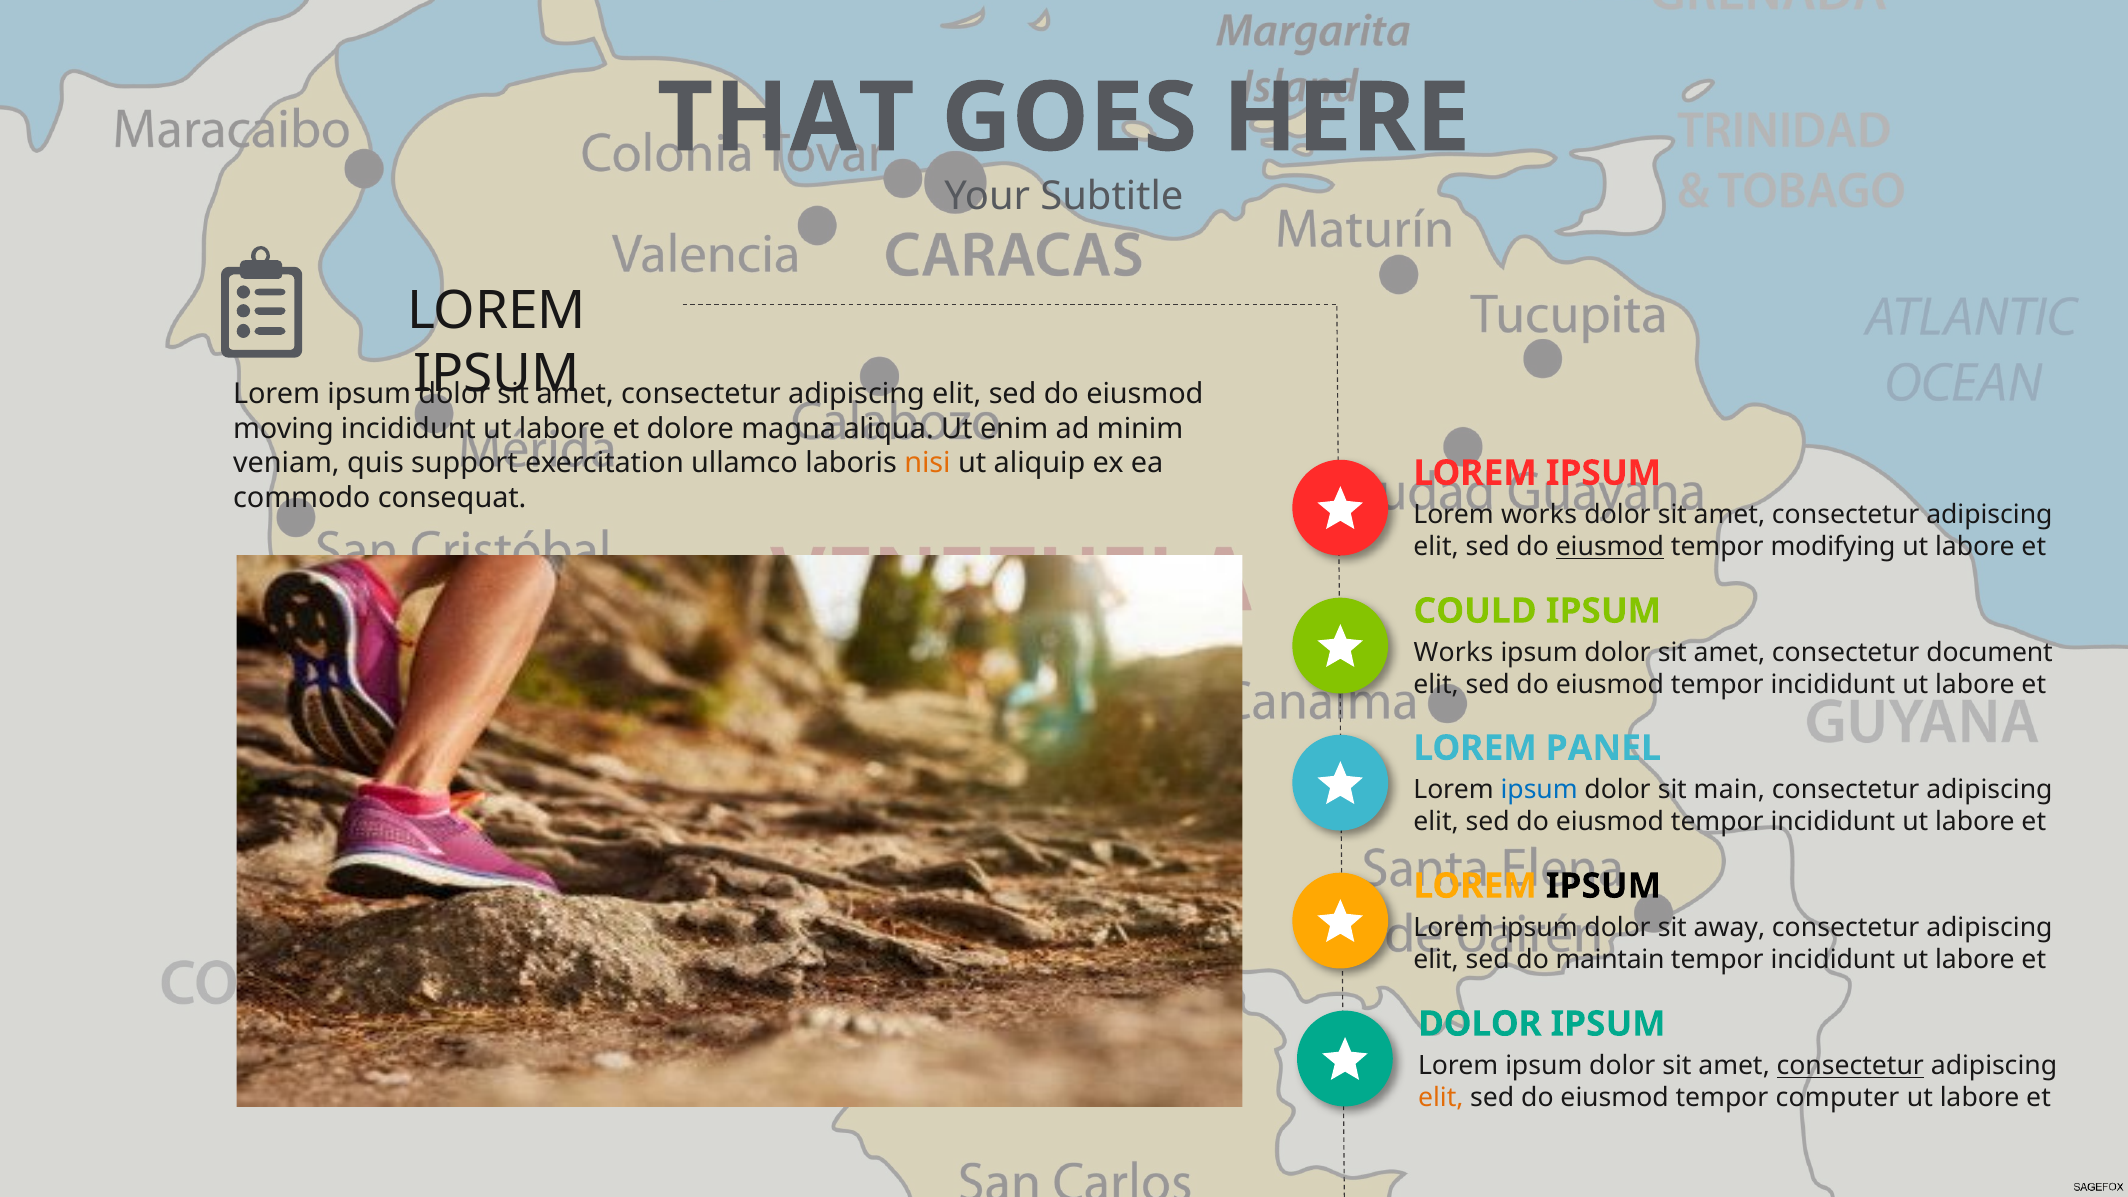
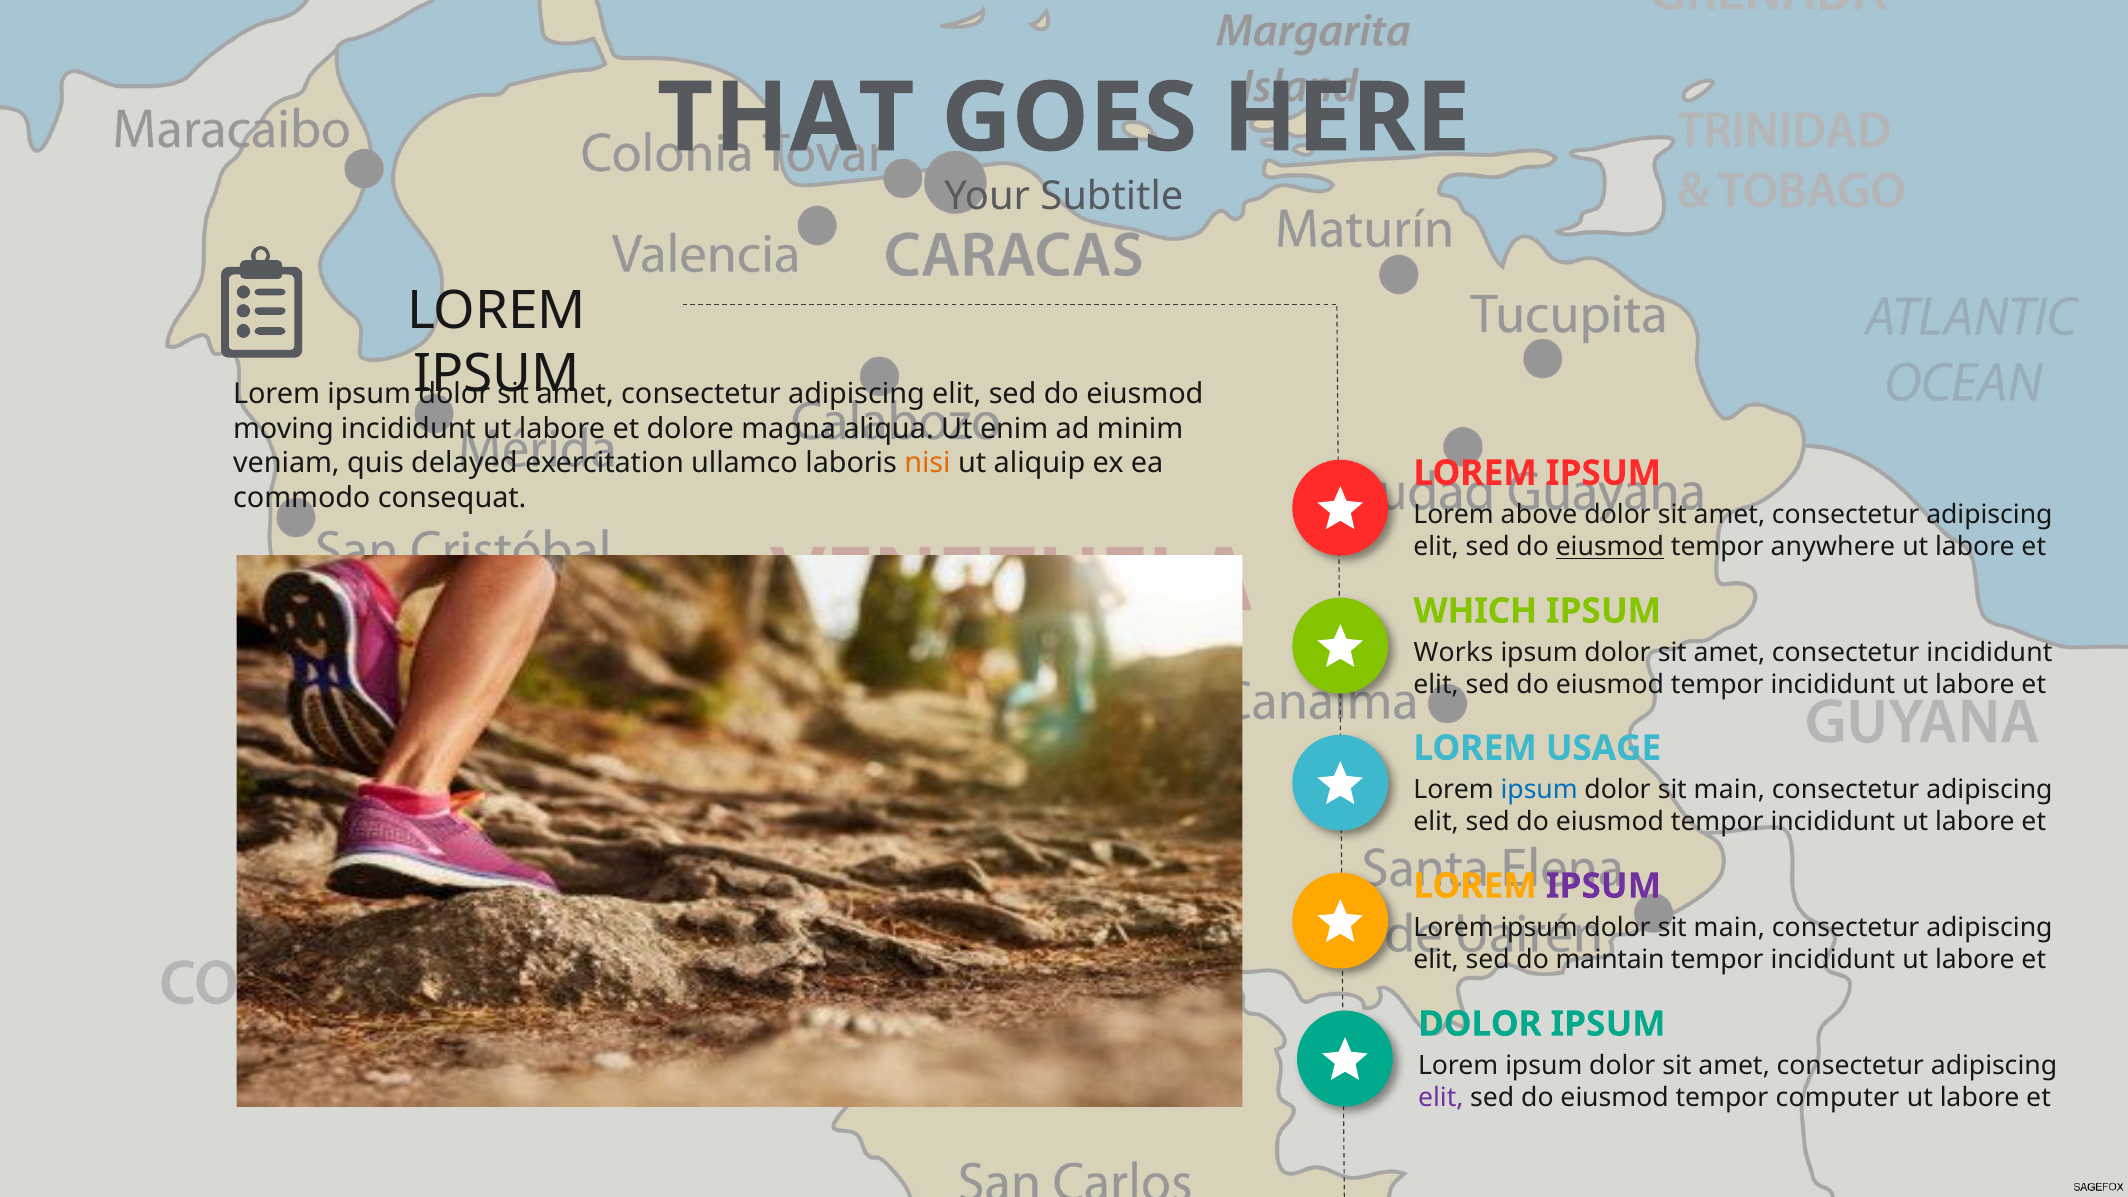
support: support -> delayed (464, 463)
Lorem works: works -> above (1539, 515)
modifying: modifying -> anywhere (1833, 547)
COULD: COULD -> WHICH (1475, 611)
consectetur document: document -> incididunt (1989, 653)
PANEL: PANEL -> USAGE (1603, 748)
IPSUM colour: black -> purple (1603, 886)
away: away -> main (1729, 928)
consectetur underline: present -> none (1850, 1066)
elit colour: orange -> purple (1441, 1098)
